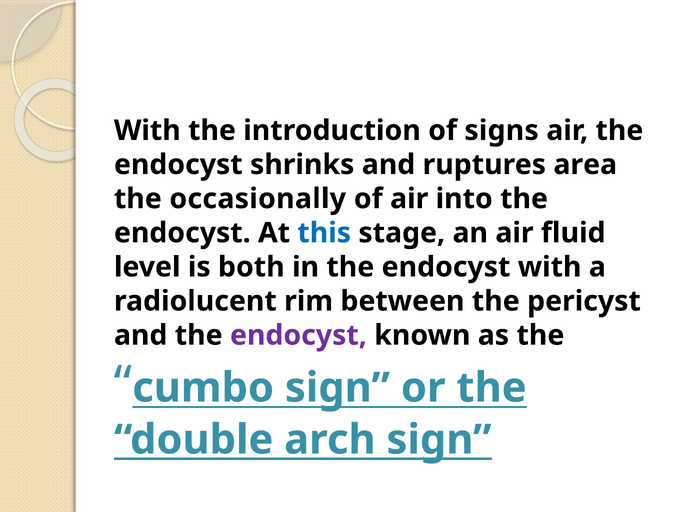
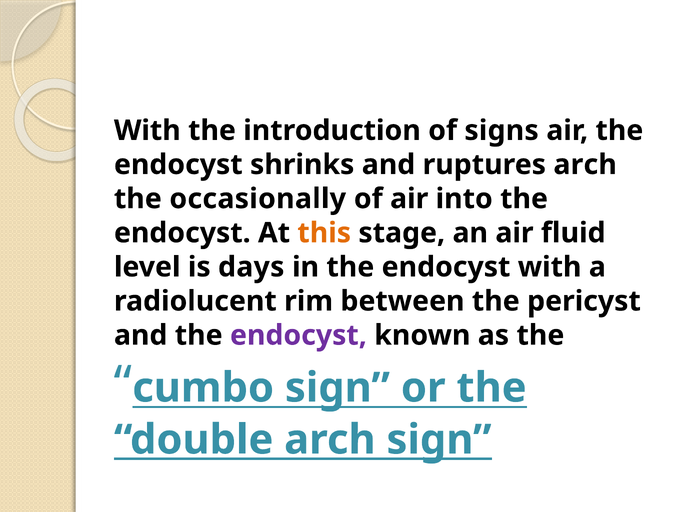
ruptures area: area -> arch (585, 165)
this colour: blue -> orange (324, 233)
both: both -> days (251, 267)
